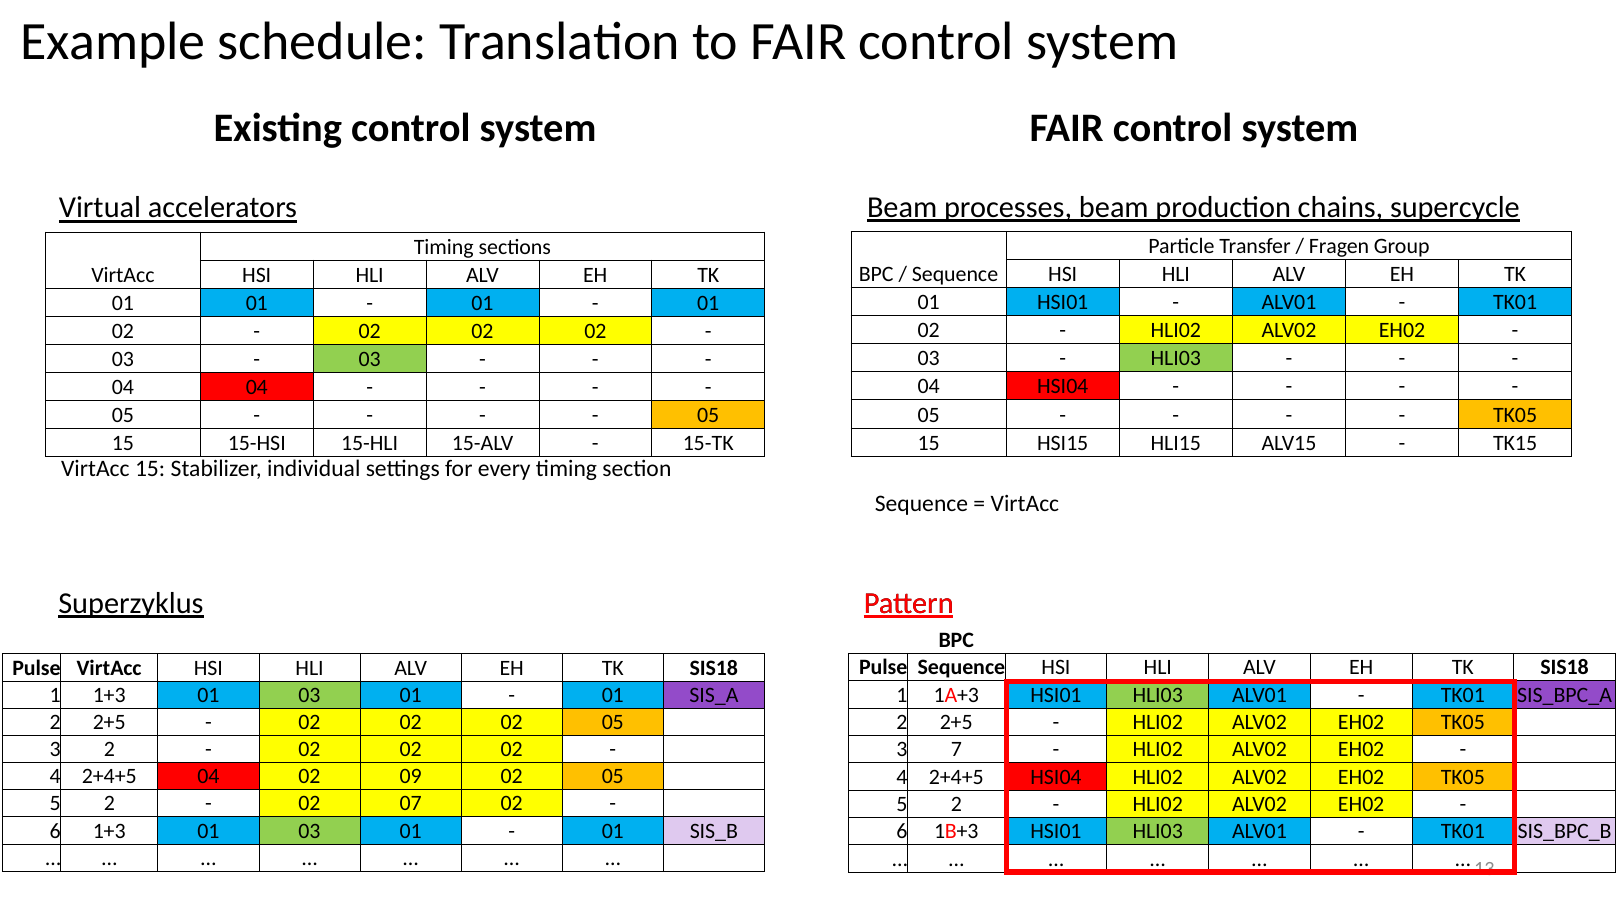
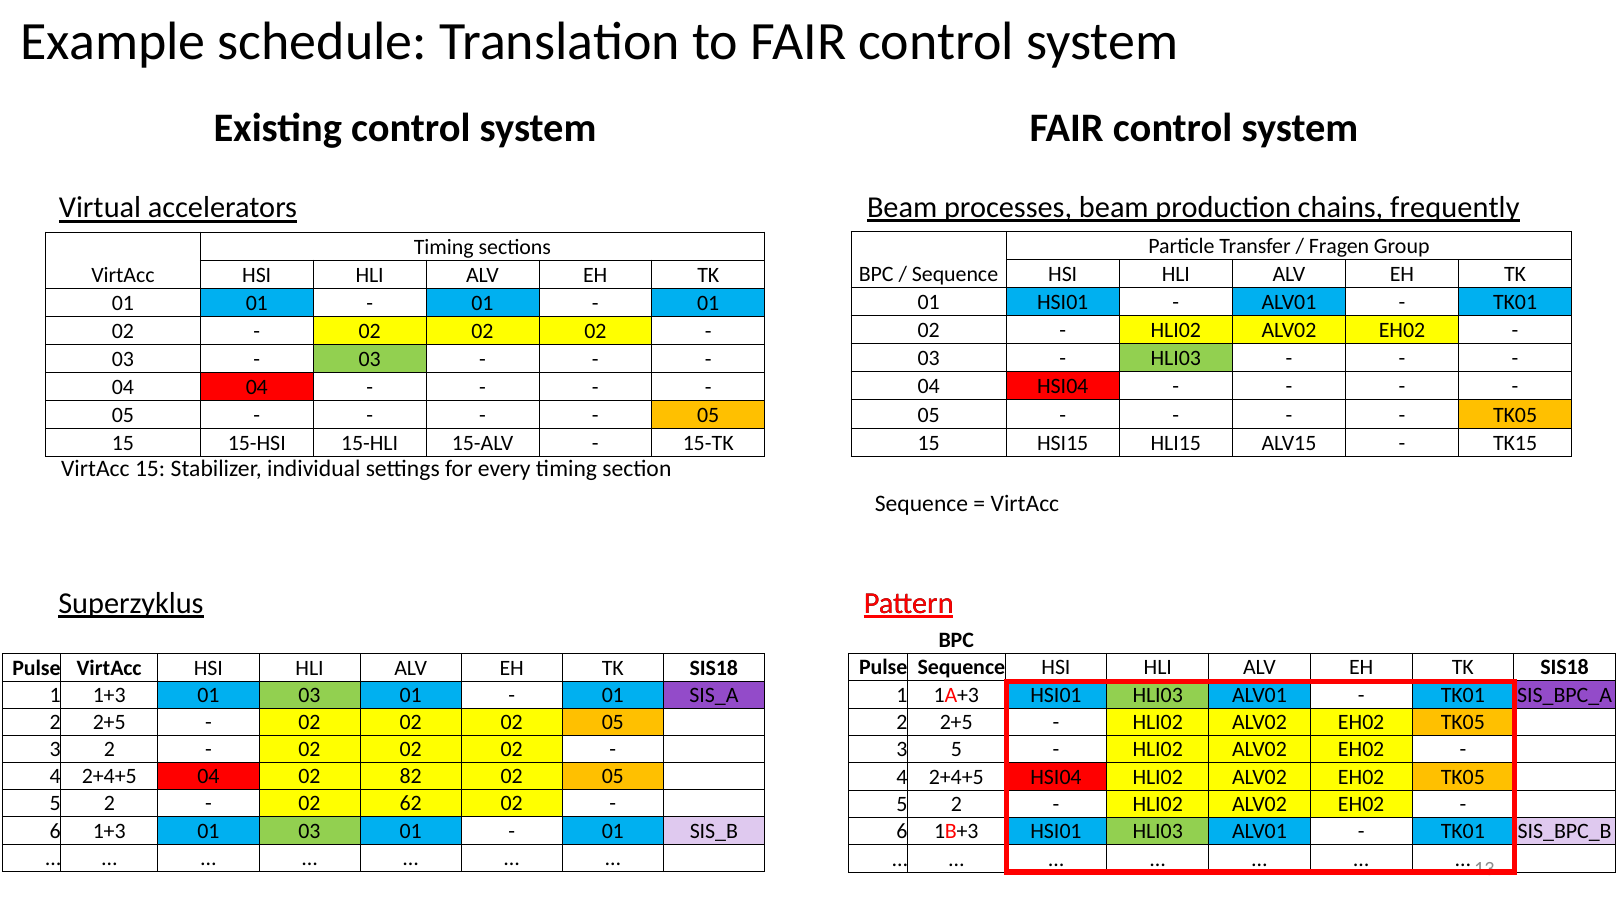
supercycle: supercycle -> frequently (1455, 207)
3 7: 7 -> 5 (956, 750)
09: 09 -> 82 (411, 777)
07: 07 -> 62 (411, 804)
